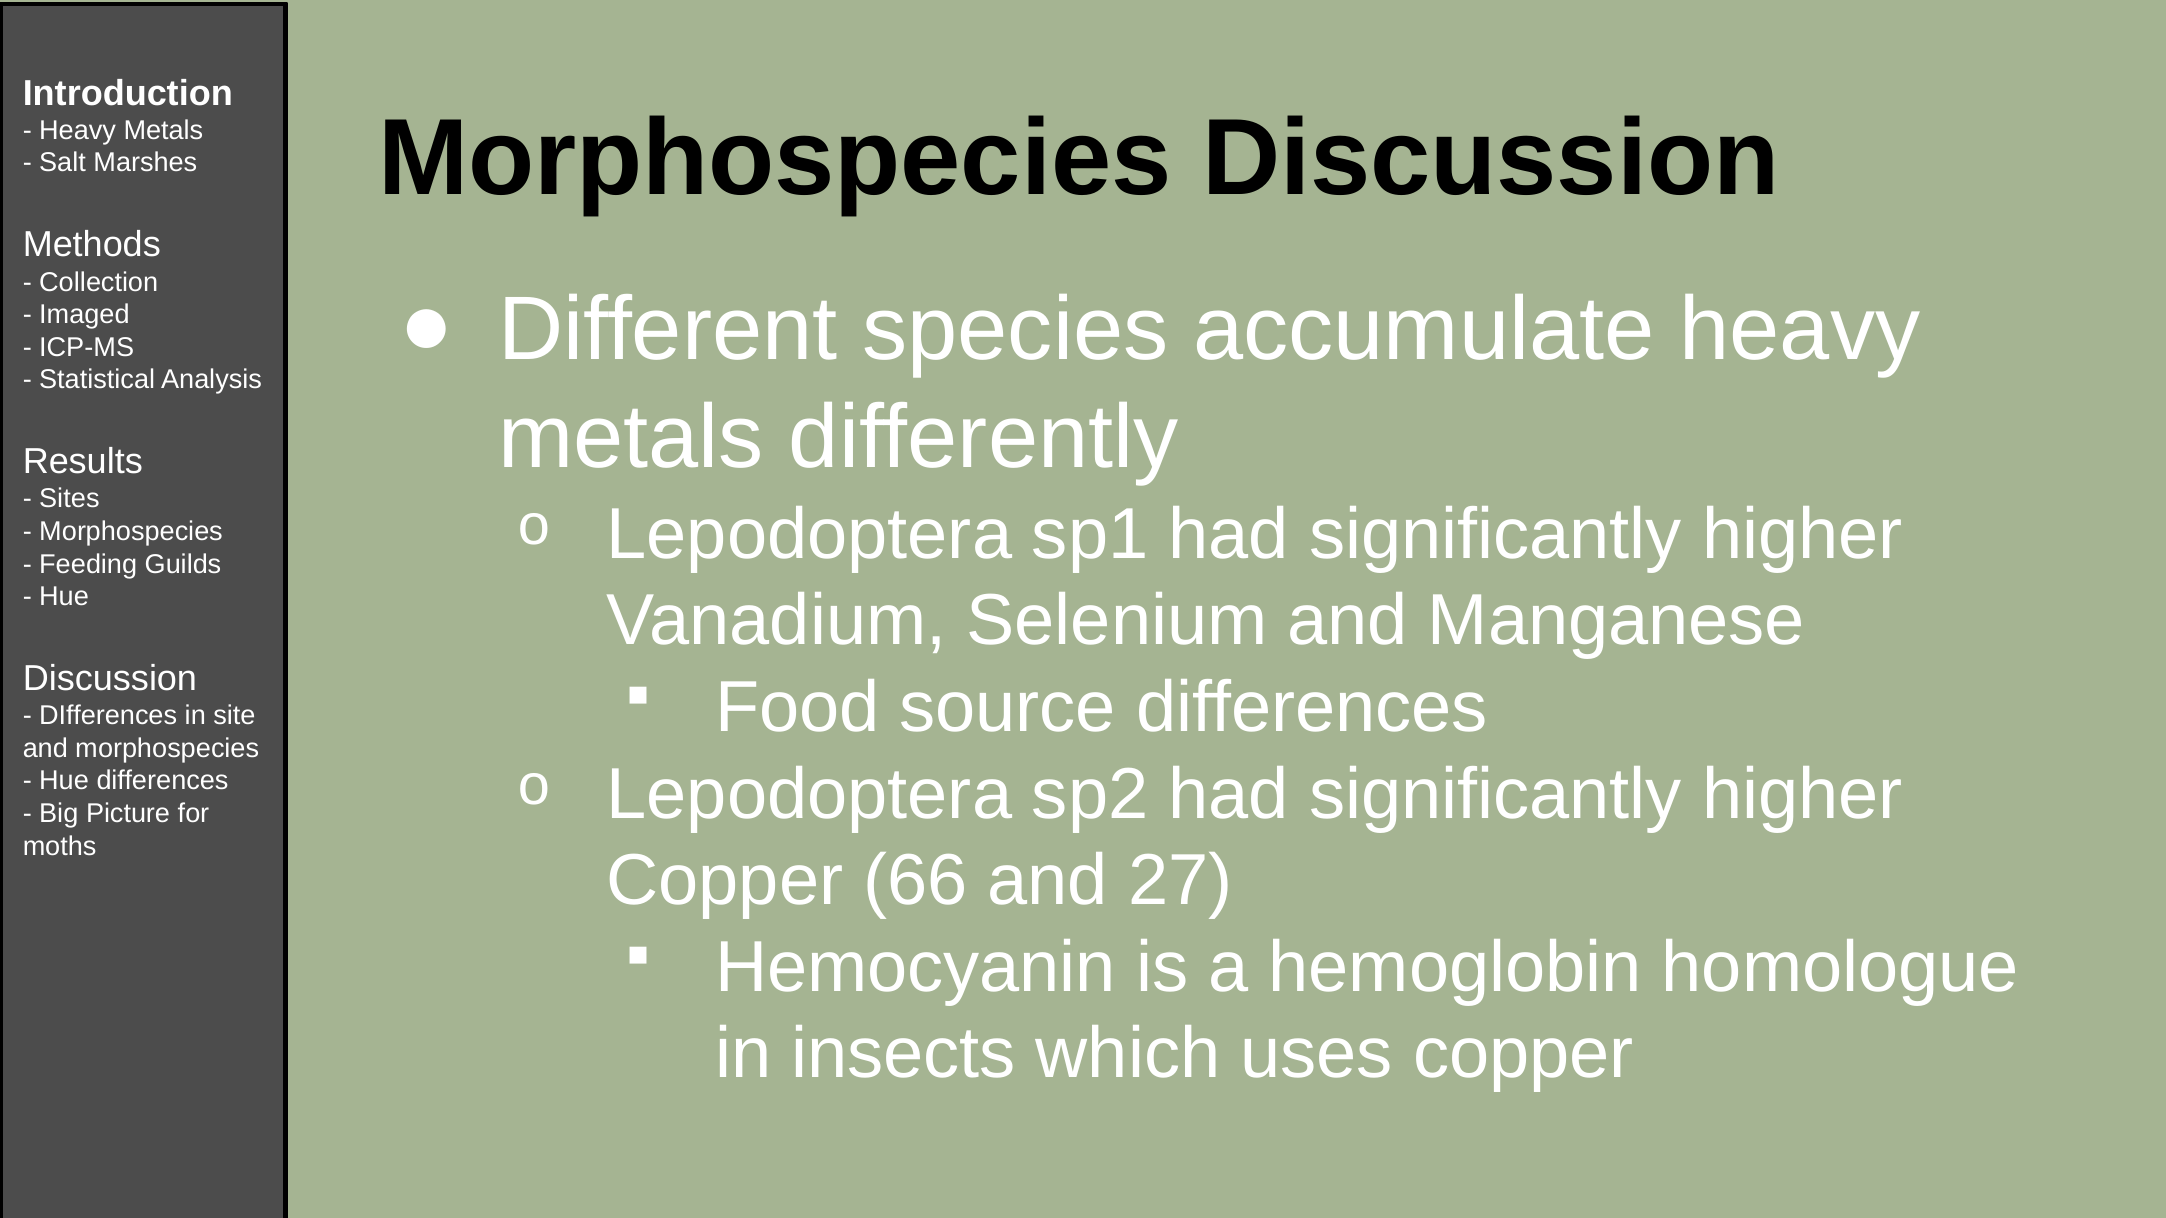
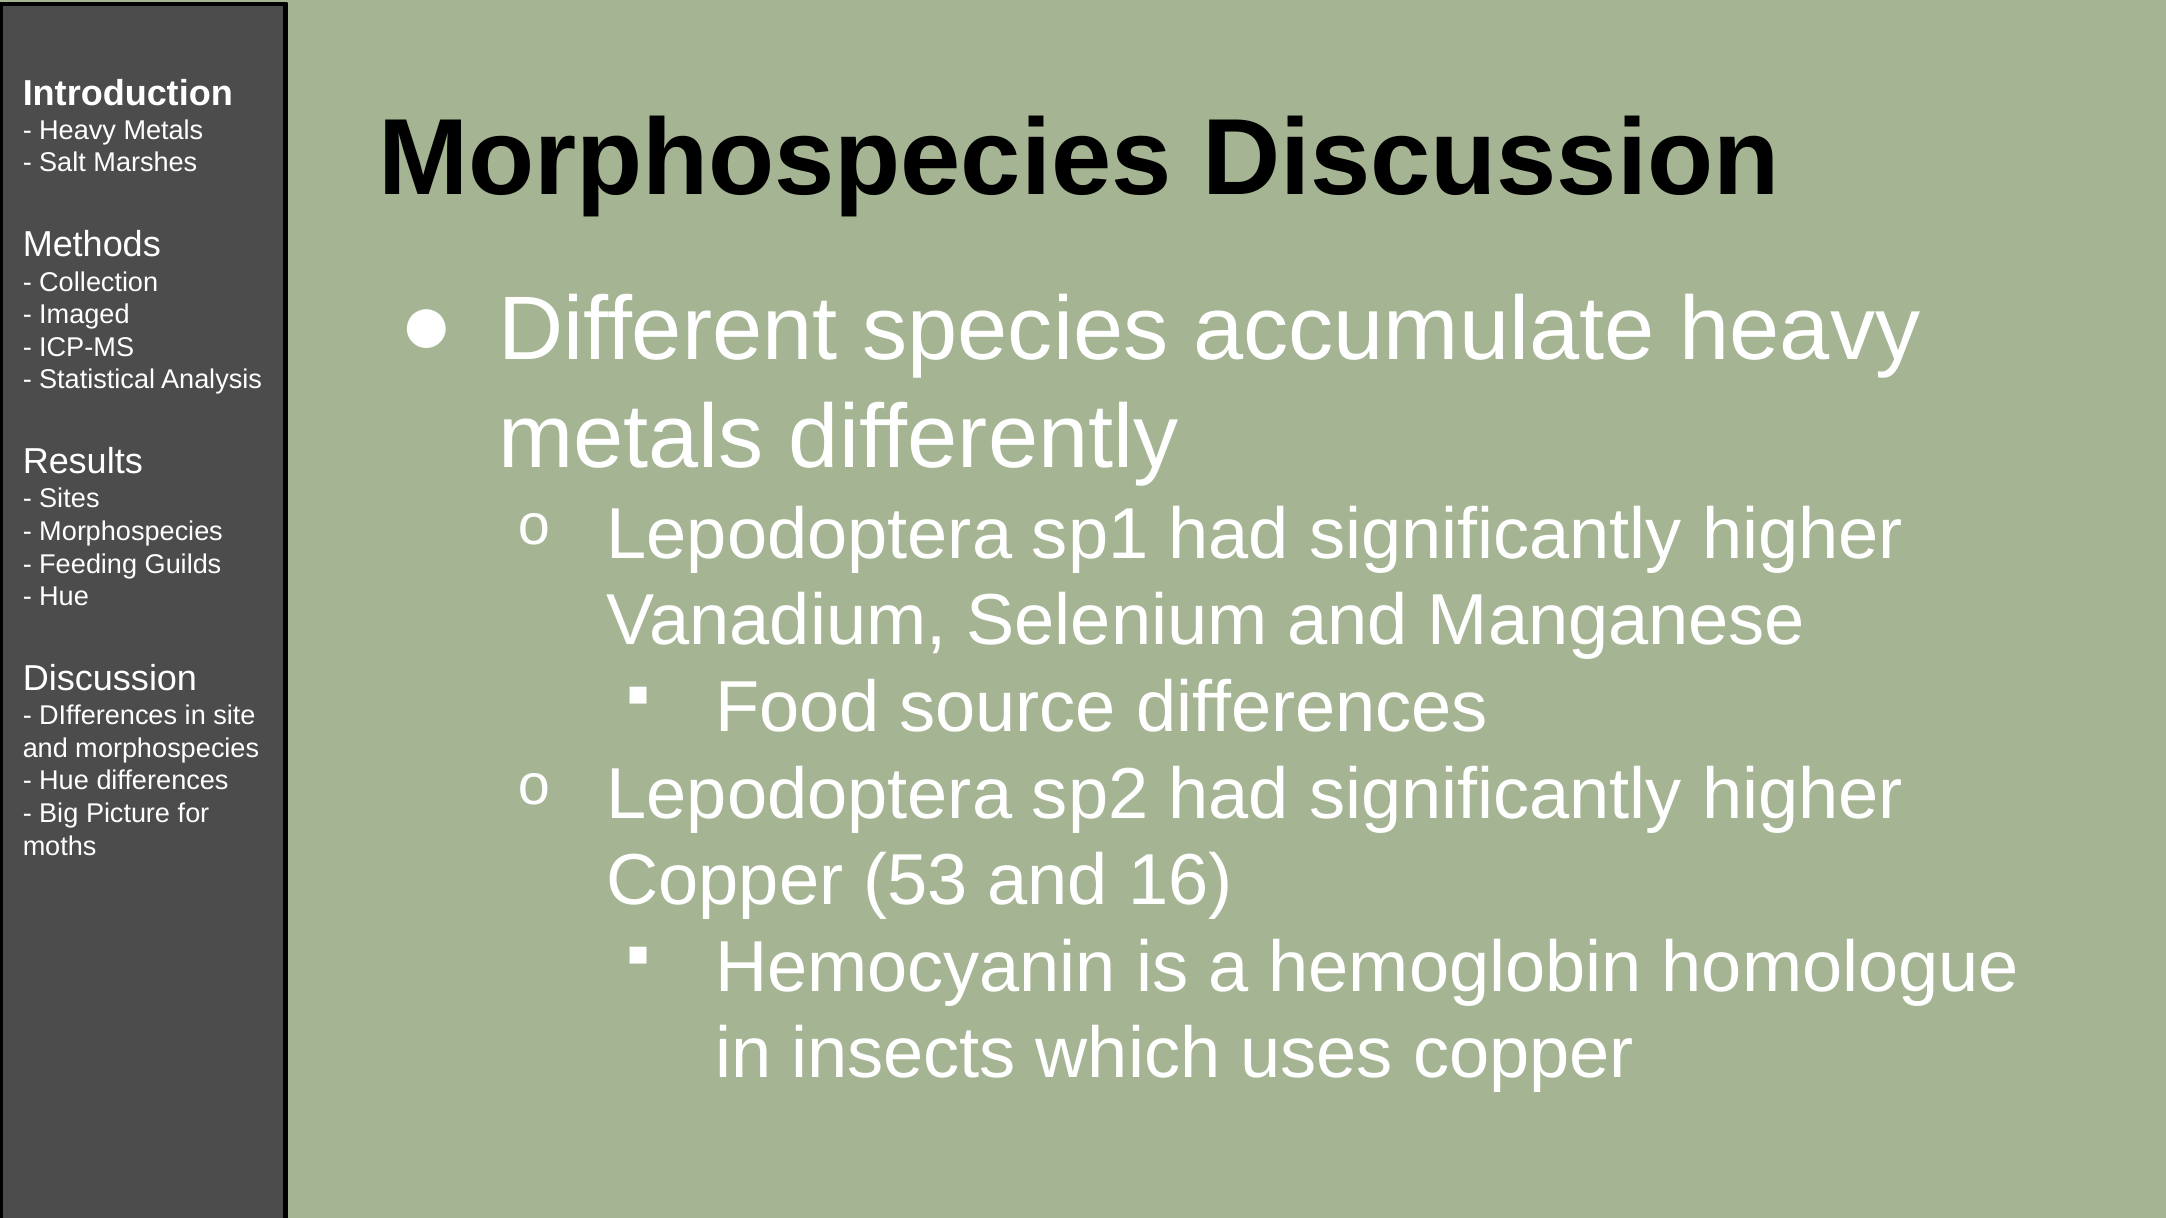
66: 66 -> 53 (916, 881)
27: 27 -> 16 (1180, 881)
